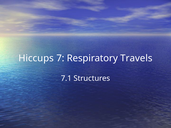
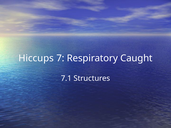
Travels: Travels -> Caught (136, 58)
